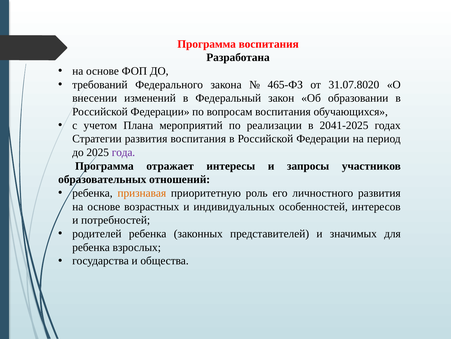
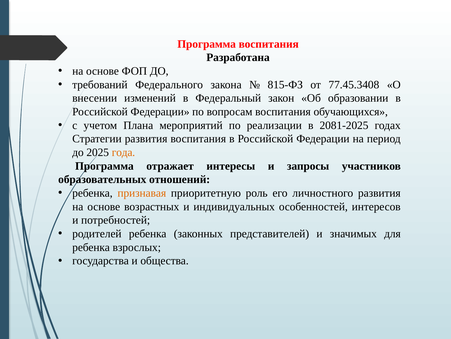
465-ФЗ: 465-ФЗ -> 815-ФЗ (285, 84)
31.07.8020: 31.07.8020 -> 77.45.3408 (354, 84)
2041-2025: 2041-2025 -> 2081-2025 (344, 125)
года colour: purple -> orange (123, 152)
